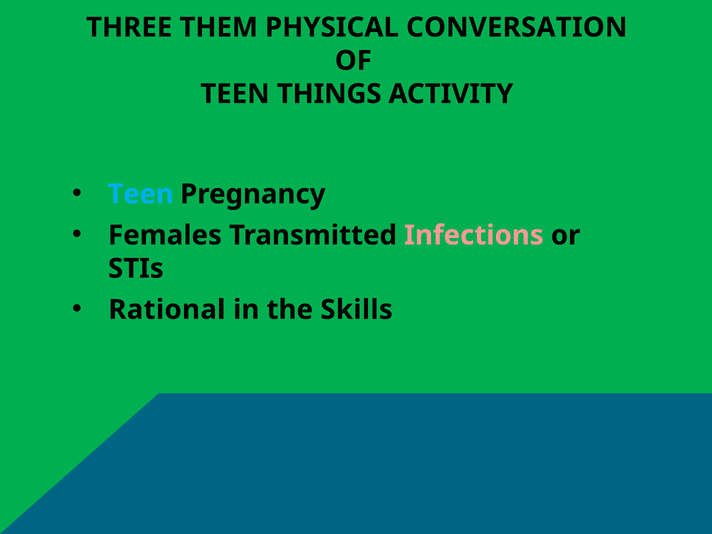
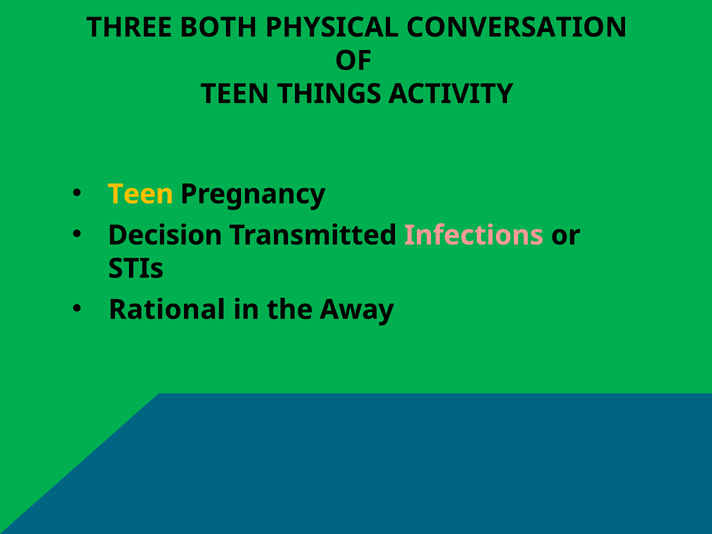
THEM: THEM -> BOTH (219, 27)
Teen colour: light blue -> yellow (141, 194)
Females: Females -> Decision (165, 235)
Skills: Skills -> Away (357, 310)
